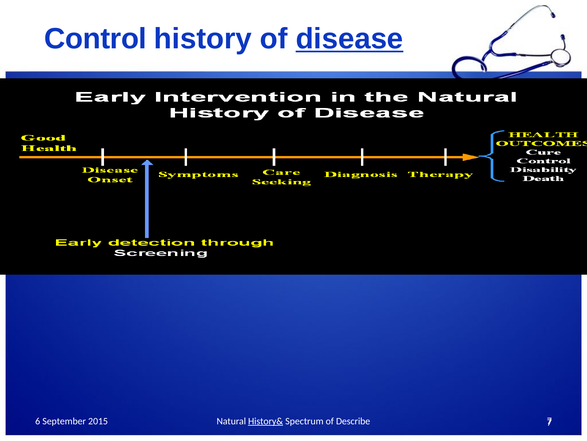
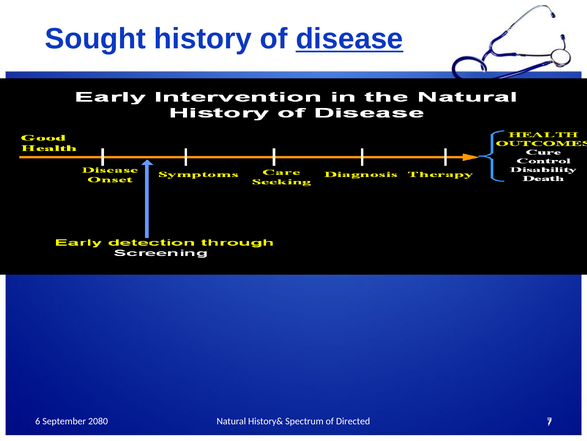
Control: Control -> Sought (95, 39)
2015: 2015 -> 2080 (98, 420)
History& underline: present -> none (266, 420)
Describe: Describe -> Directed (353, 420)
